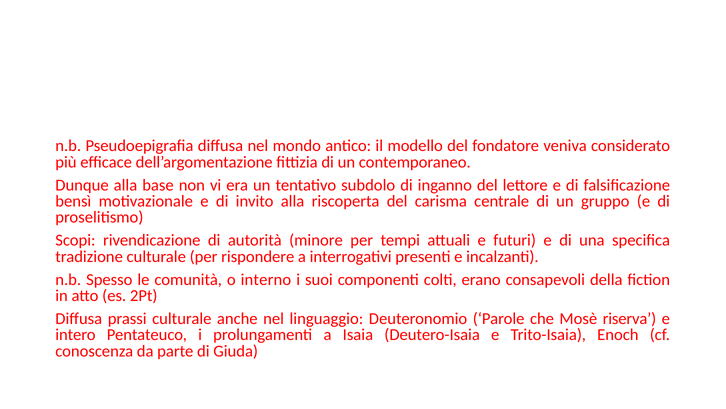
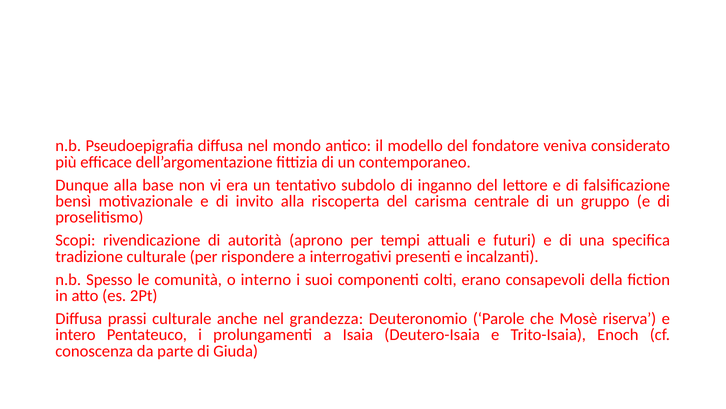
minore: minore -> aprono (316, 240)
linguaggio: linguaggio -> grandezza (326, 318)
